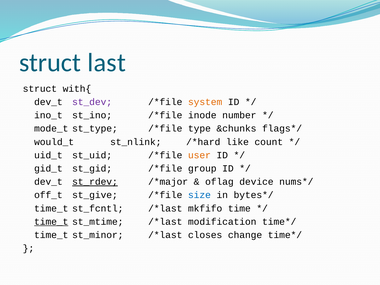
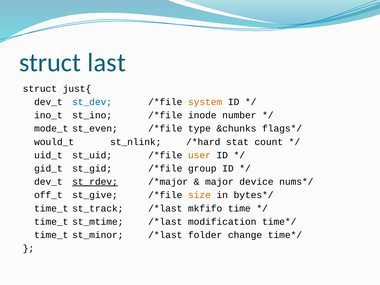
with{: with{ -> just{ (77, 89)
st_dev colour: purple -> blue (92, 102)
st_type: st_type -> st_even (95, 129)
like: like -> stat (237, 142)
oflag: oflag -> major (219, 182)
size colour: blue -> orange (199, 195)
st_fcntl: st_fcntl -> st_track (98, 208)
time_t underline: present -> none (51, 222)
closes: closes -> folder (205, 235)
